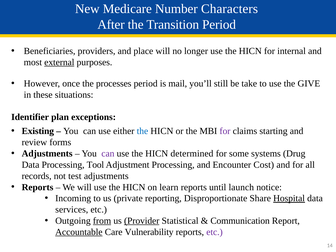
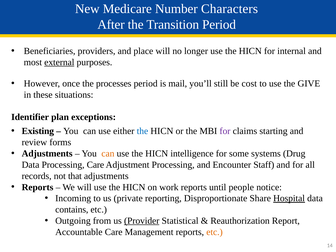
take: take -> cost (249, 84)
can colour: purple -> orange (108, 154)
determined: determined -> intelligence (192, 154)
Processing Tool: Tool -> Care (95, 165)
Cost: Cost -> Staff (264, 165)
test: test -> that (75, 176)
learn: learn -> work (169, 187)
launch: launch -> people (241, 187)
services: services -> contains (72, 210)
from underline: present -> none (102, 221)
Communication: Communication -> Reauthorization (240, 221)
Accountable underline: present -> none (79, 232)
Vulnerability: Vulnerability -> Management (149, 232)
etc colour: purple -> orange (215, 232)
